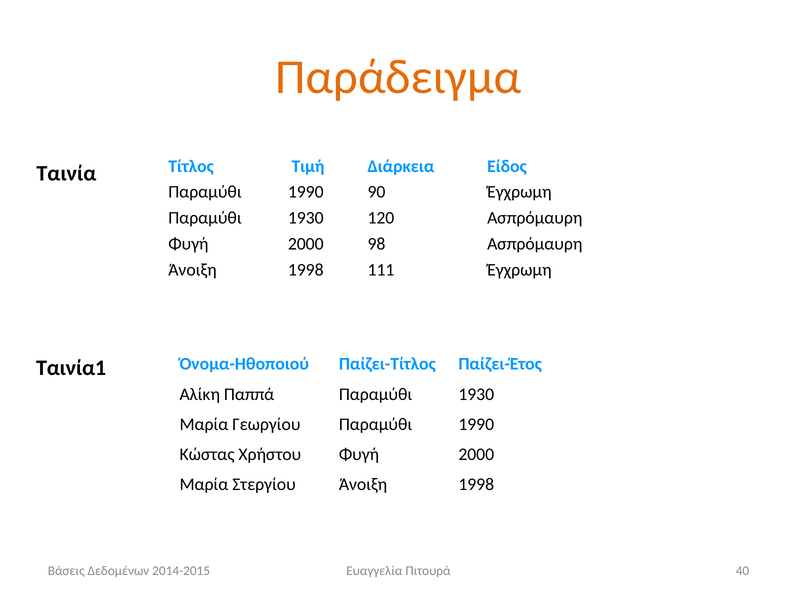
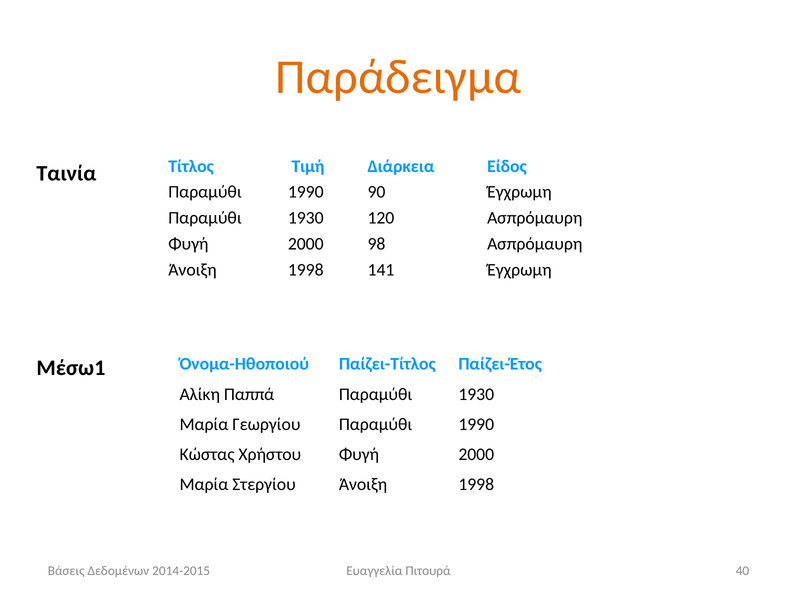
111: 111 -> 141 (381, 270)
Ταινία1: Ταινία1 -> Μέσω1 (71, 368)
